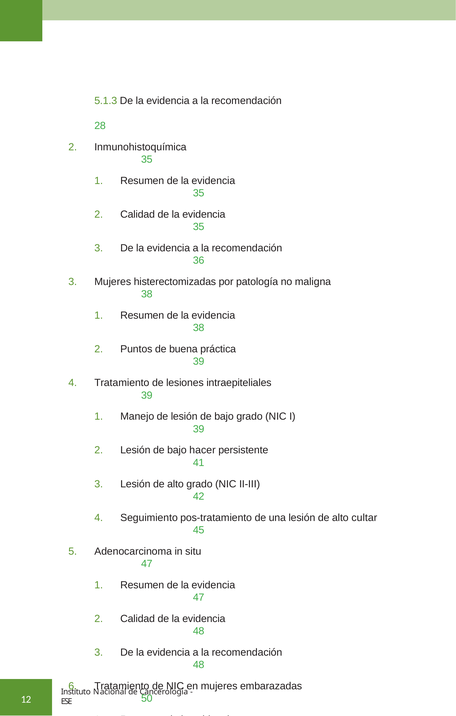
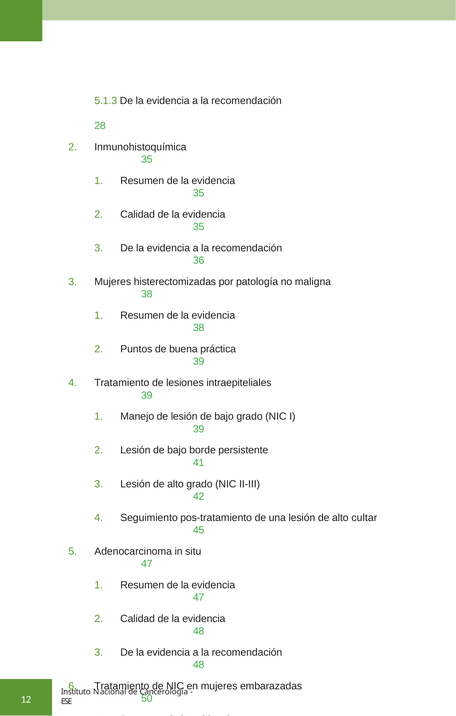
hacer: hacer -> borde (203, 451)
